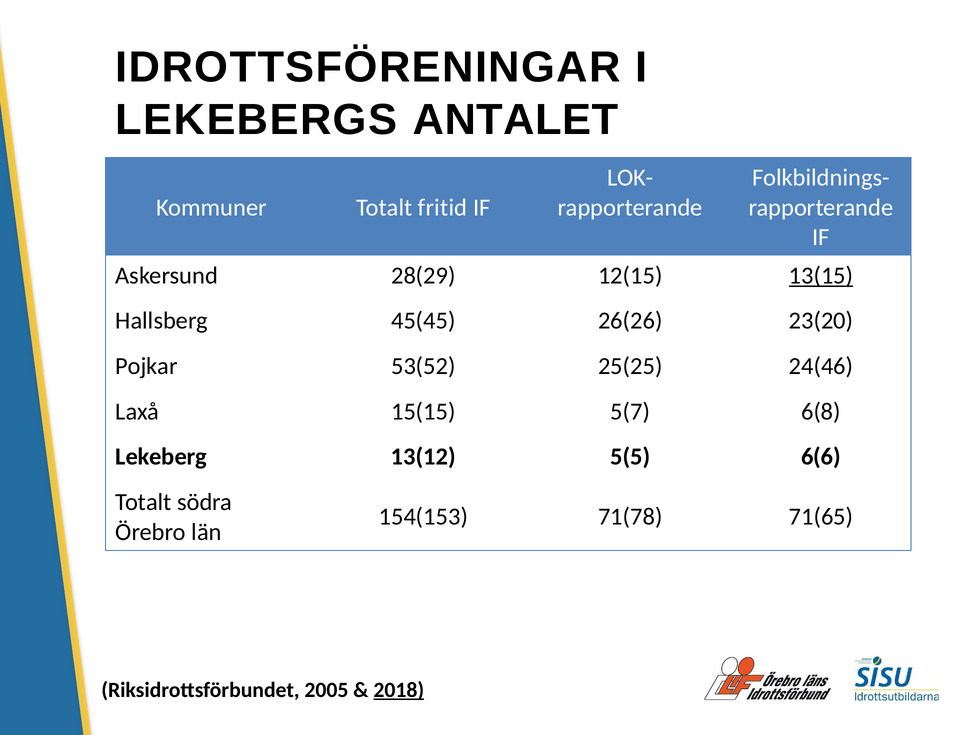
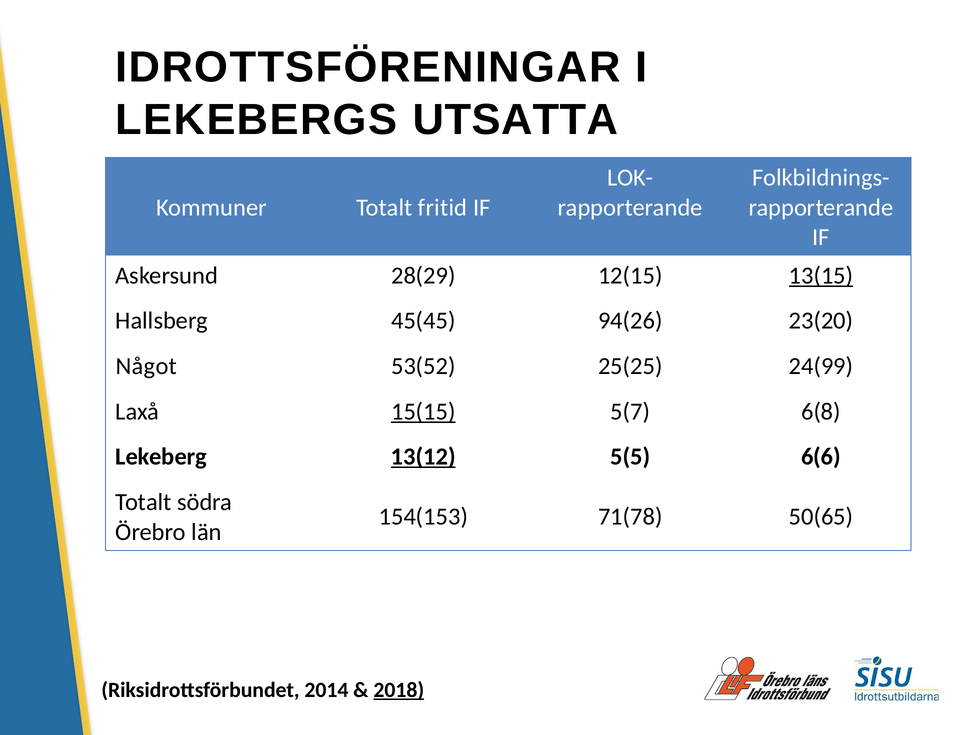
ANTALET: ANTALET -> UTSATTA (516, 120)
26(26: 26(26 -> 94(26 (630, 321)
Pojkar: Pojkar -> Något (146, 366)
24(46: 24(46 -> 24(99 (821, 366)
15(15 underline: none -> present (423, 412)
13(12 underline: none -> present (423, 457)
71(65: 71(65 -> 50(65 (821, 517)
2005: 2005 -> 2014 (326, 690)
